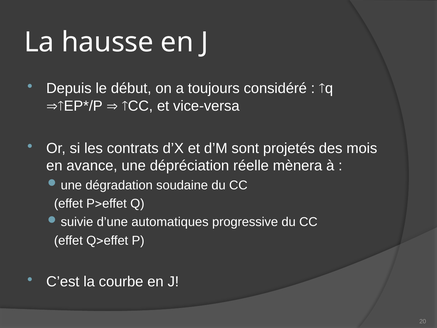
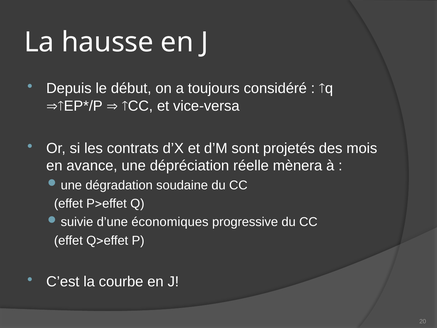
automatiques: automatiques -> économiques (170, 222)
